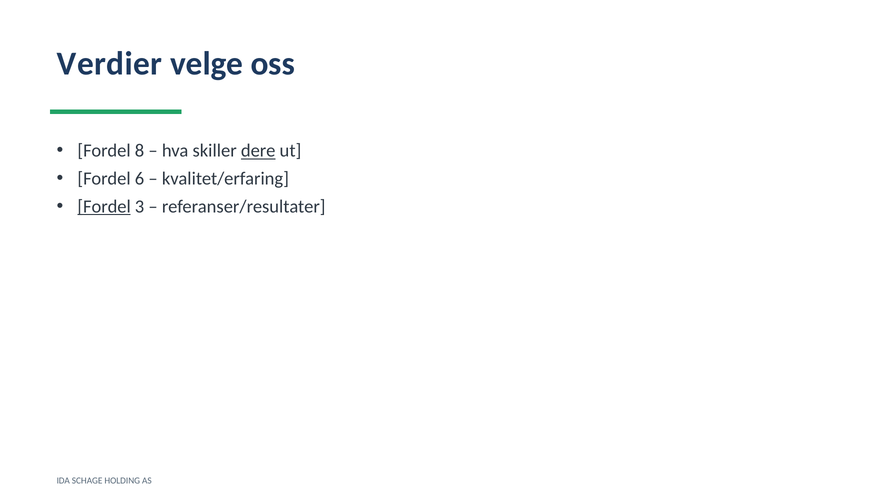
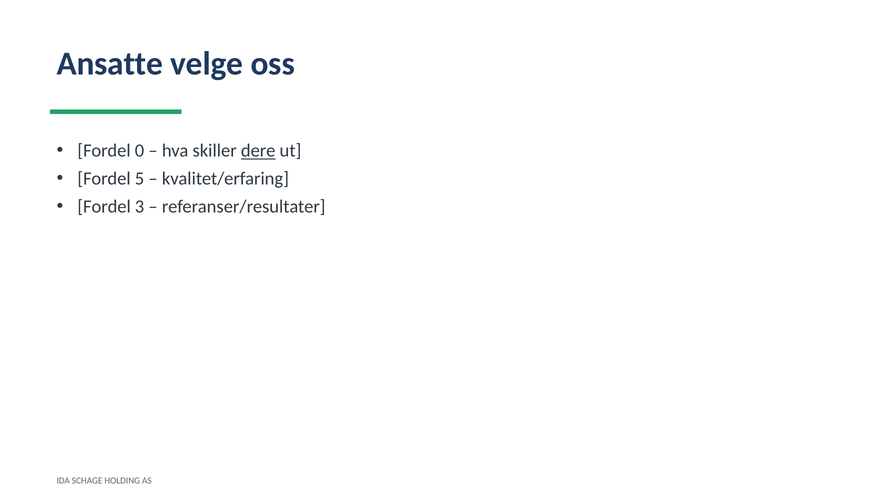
Verdier: Verdier -> Ansatte (110, 64)
8: 8 -> 0 (140, 151)
6: 6 -> 5 (140, 179)
Fordel underline: present -> none (104, 206)
